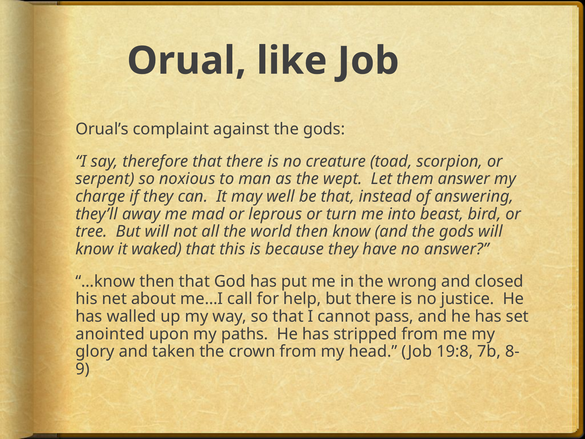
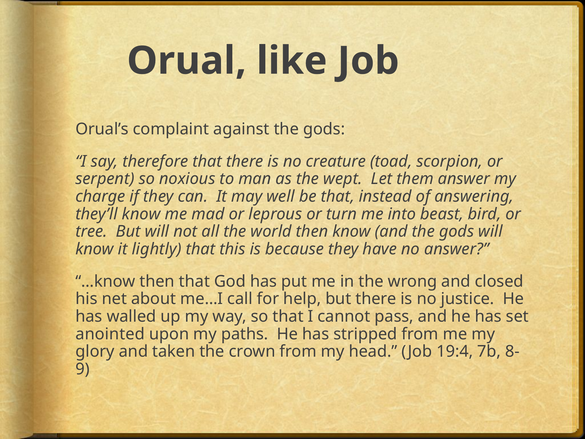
they’ll away: away -> know (141, 214)
waked: waked -> lightly (157, 249)
19:8: 19:8 -> 19:4 (455, 351)
